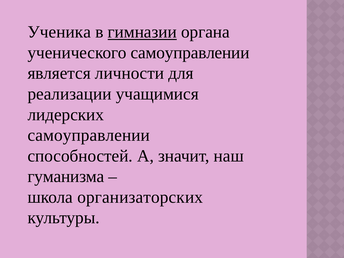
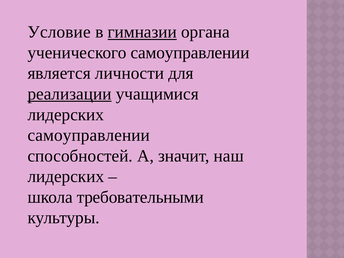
Ученика: Ученика -> Условие (59, 32)
реализации underline: none -> present (70, 94)
гуманизма: гуманизма -> лидерских (66, 176)
организаторских: организаторских -> требовательными (140, 197)
